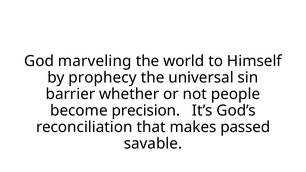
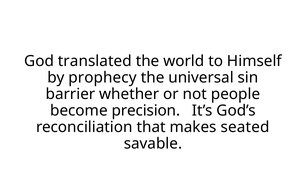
marveling: marveling -> translated (95, 61)
passed: passed -> seated (245, 127)
